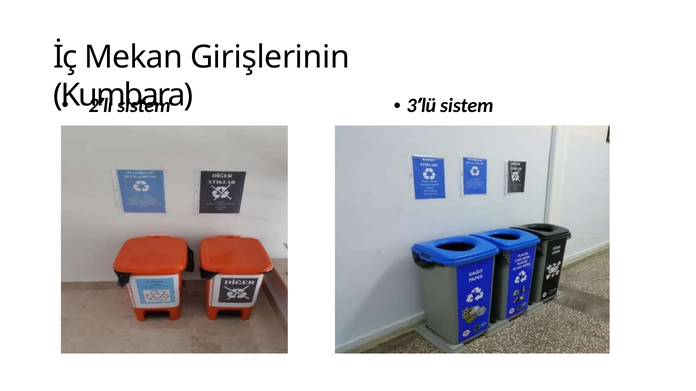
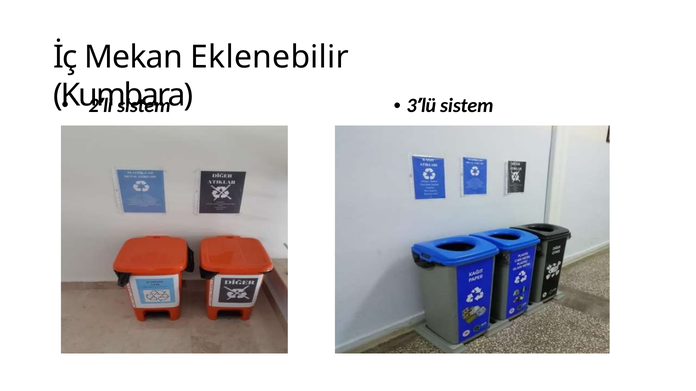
Girişlerinin: Girişlerinin -> Eklenebilir (270, 57)
